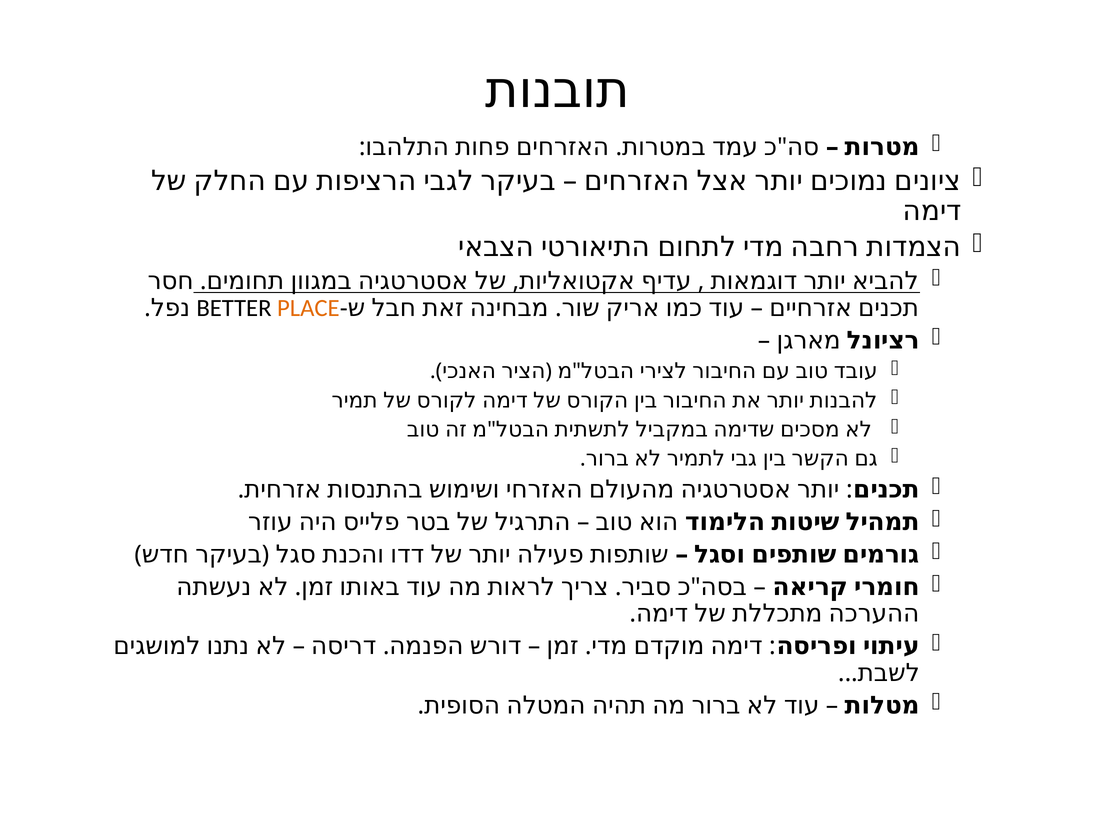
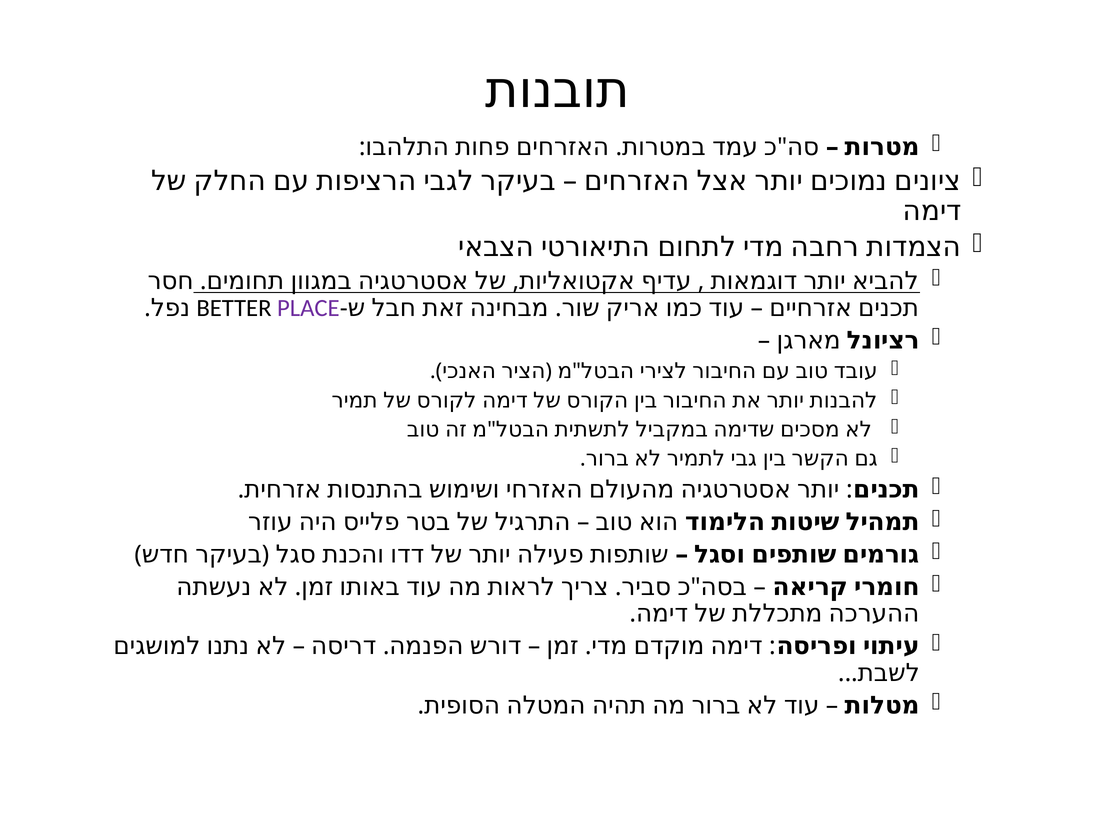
PLACE colour: orange -> purple (308, 308)
